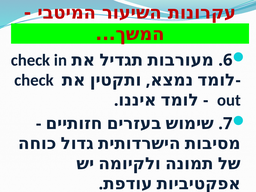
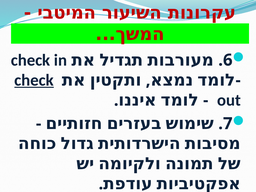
check underline: none -> present (34, 80)
